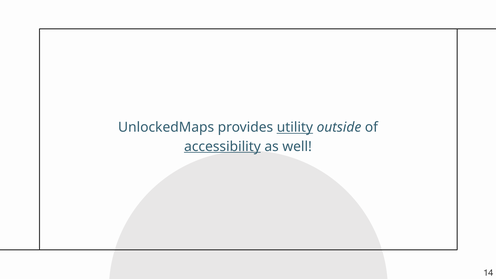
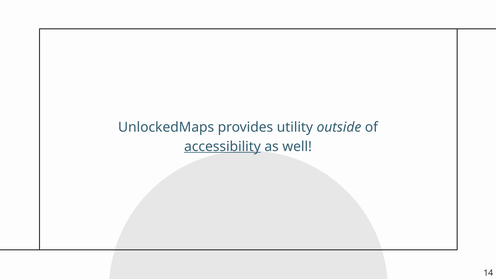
utility underline: present -> none (295, 127)
